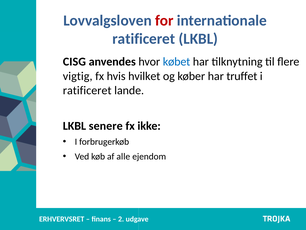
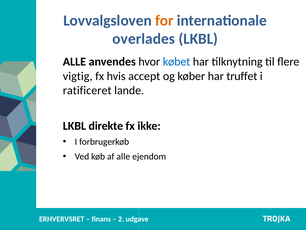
for colour: red -> orange (164, 20)
ratificeret: ratificeret -> overlades (144, 39)
CISG: CISG -> ALLE (74, 62)
hvilket: hvilket -> accept (144, 76)
senere: senere -> direkte (106, 126)
